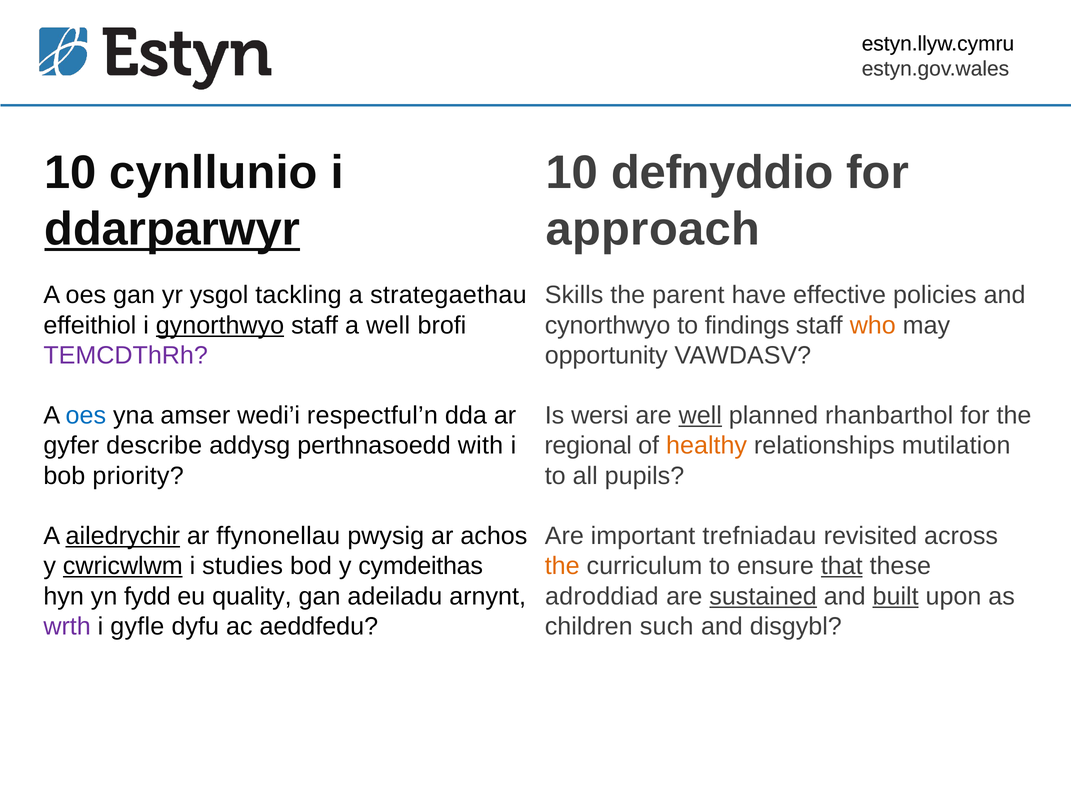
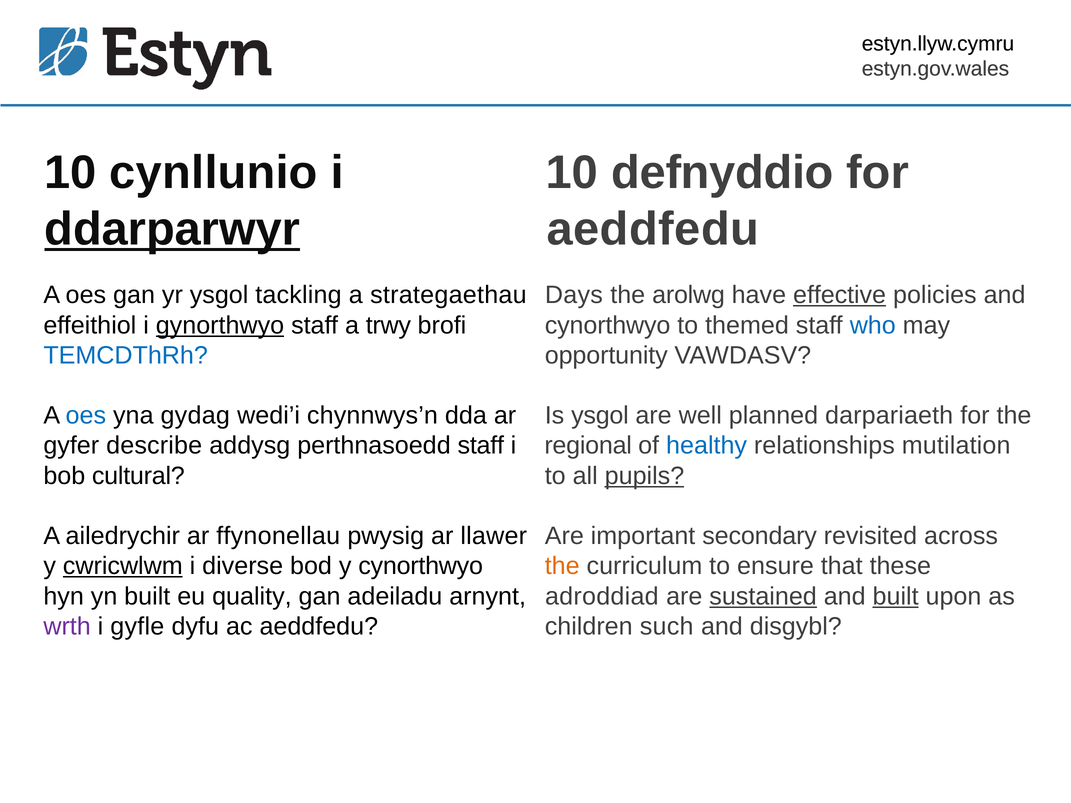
approach: approach -> aeddfedu (653, 229)
Skills: Skills -> Days (574, 295)
parent: parent -> arolwg (689, 295)
effective underline: none -> present (840, 295)
a well: well -> trwy (388, 325)
findings: findings -> themed (747, 325)
who colour: orange -> blue (873, 325)
TEMCDThRh colour: purple -> blue (126, 355)
amser: amser -> gydag (195, 416)
respectful’n: respectful’n -> chynnwys’n (372, 416)
Is wersi: wersi -> ysgol (600, 416)
well underline: present -> none (700, 416)
rhanbarthol: rhanbarthol -> darpariaeth (889, 416)
perthnasoedd with: with -> staff (481, 446)
healthy colour: orange -> blue (707, 446)
priority: priority -> cultural (138, 476)
pupils underline: none -> present (644, 476)
ailedrychir underline: present -> none (123, 536)
achos: achos -> llawer (494, 536)
trefniadau: trefniadau -> secondary (760, 536)
studies: studies -> diverse (243, 566)
y cymdeithas: cymdeithas -> cynorthwyo (421, 566)
that underline: present -> none (842, 566)
yn fydd: fydd -> built (147, 596)
